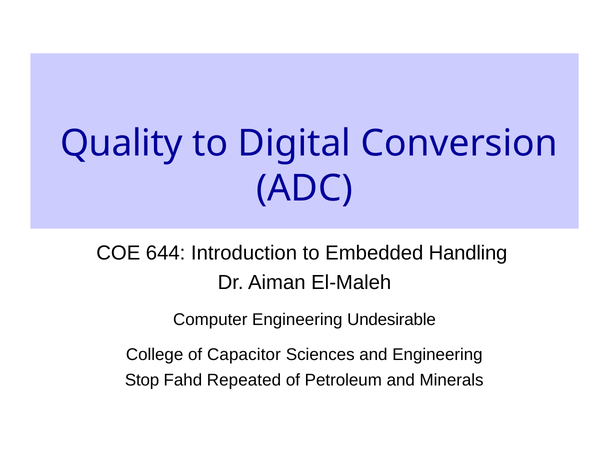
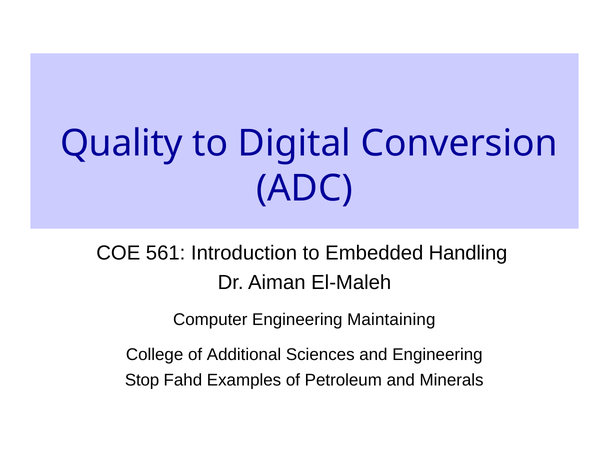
644: 644 -> 561 (166, 253)
Undesirable: Undesirable -> Maintaining (391, 320)
Capacitor: Capacitor -> Additional (244, 355)
Repeated: Repeated -> Examples (244, 380)
